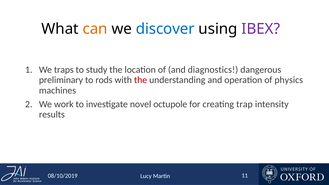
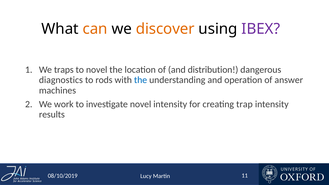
discover colour: blue -> orange (165, 29)
to study: study -> novel (97, 70)
diagnostics: diagnostics -> distribution (213, 70)
preliminary: preliminary -> diagnostics (61, 80)
the colour: red -> blue (141, 80)
physics: physics -> answer (289, 80)
novel octupole: octupole -> intensity (170, 104)
